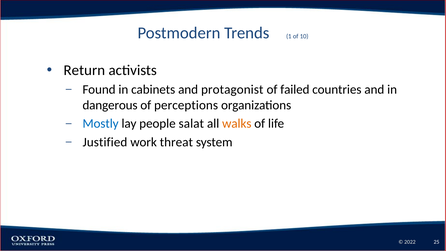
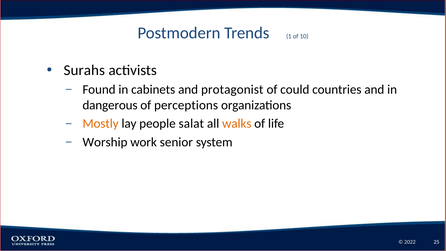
Return: Return -> Surahs (84, 70)
failed: failed -> could (295, 90)
Mostly colour: blue -> orange (101, 124)
Justified: Justified -> Worship (105, 142)
threat: threat -> senior (176, 142)
